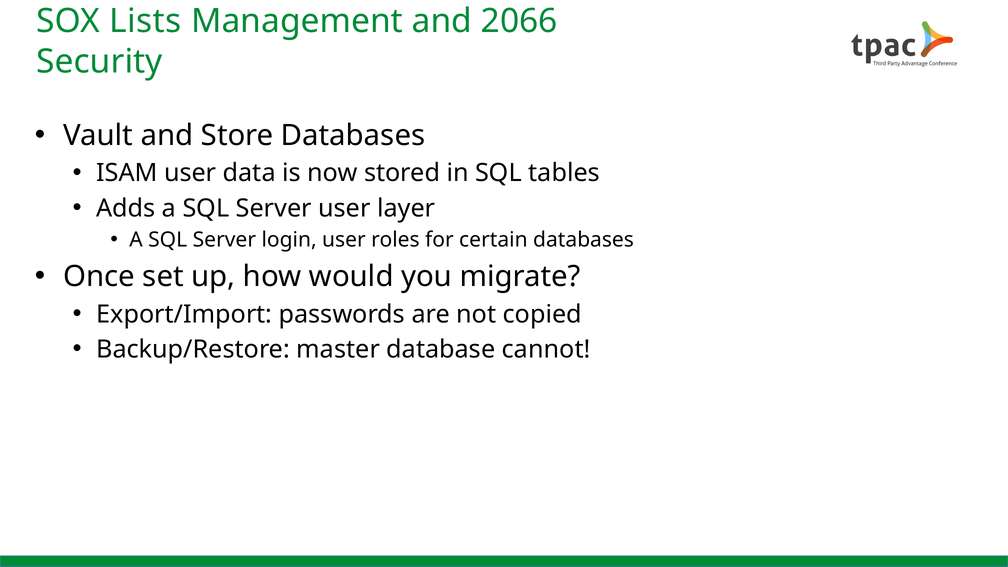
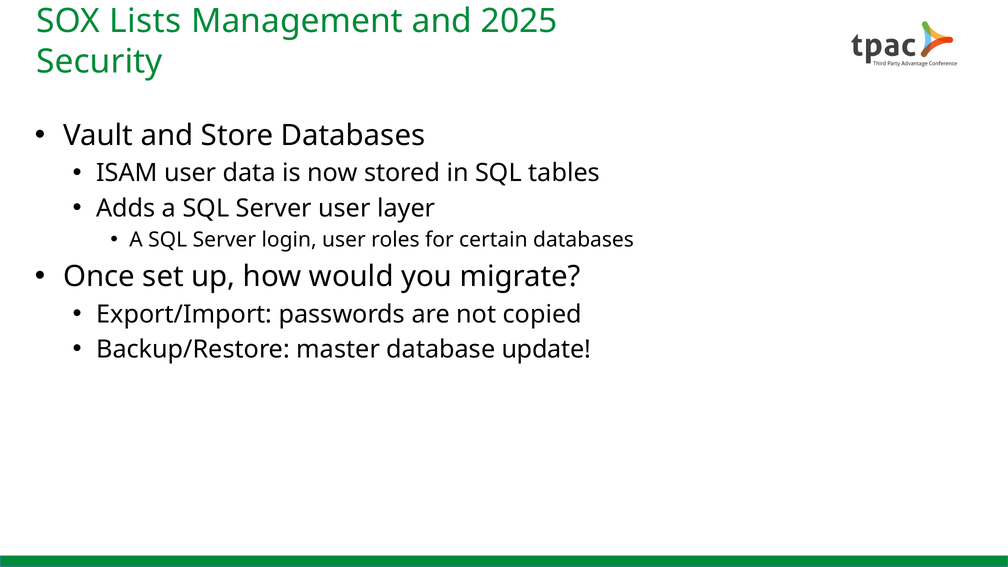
2066: 2066 -> 2025 (519, 21)
cannot: cannot -> update (546, 350)
